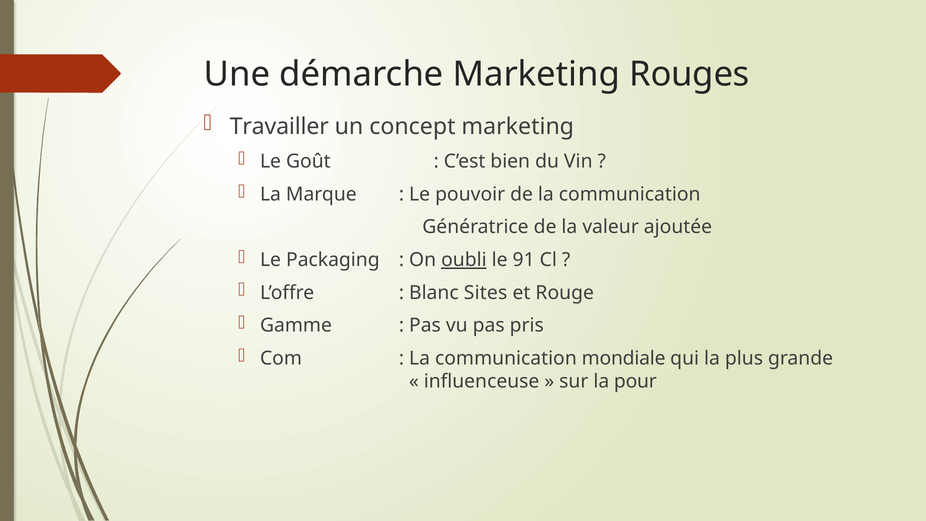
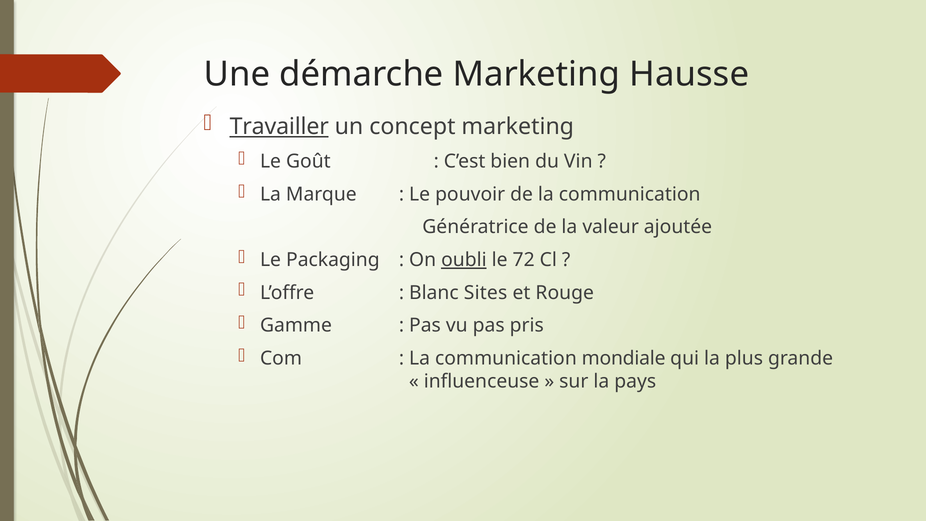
Rouges: Rouges -> Hausse (689, 74)
Travailler underline: none -> present (279, 127)
91: 91 -> 72 (524, 260)
pour: pour -> pays (635, 381)
